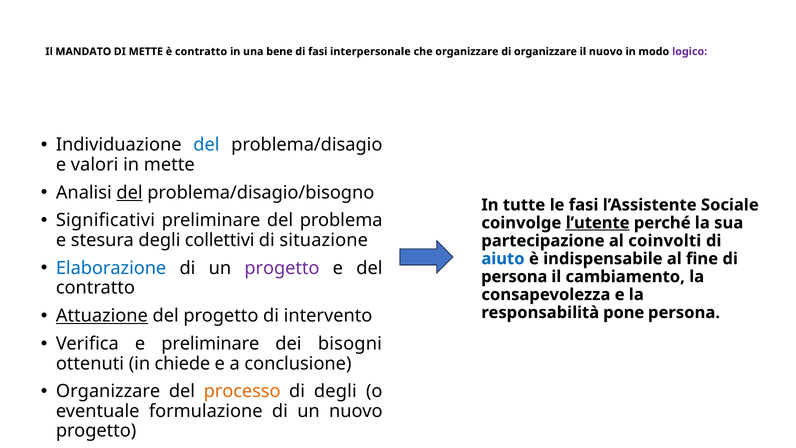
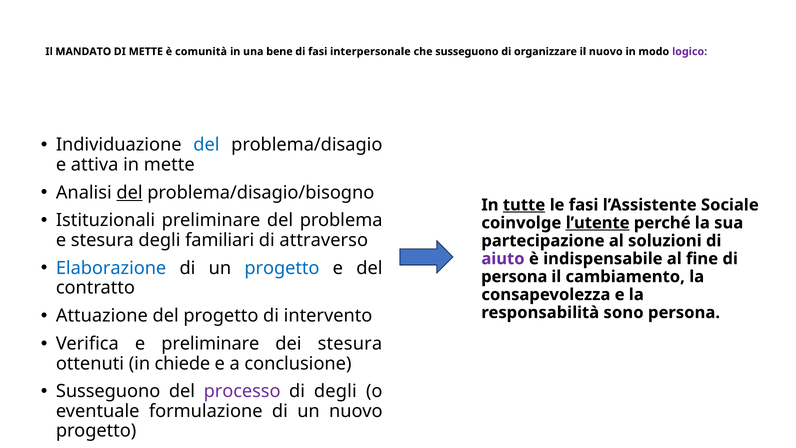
è contratto: contratto -> comunità (201, 52)
che organizzare: organizzare -> susseguono (467, 52)
valori: valori -> attiva (95, 164)
tutte underline: none -> present (524, 205)
Significativi: Significativi -> Istituzionali (106, 220)
collettivi: collettivi -> familiari (220, 240)
situazione: situazione -> attraverso (324, 240)
coinvolti: coinvolti -> soluzioni (665, 241)
aiuto colour: blue -> purple (503, 259)
progetto colour: purple -> blue (282, 268)
Attuazione underline: present -> none (102, 316)
pone: pone -> sono (624, 312)
dei bisogni: bisogni -> stesura (350, 344)
Organizzare: Organizzare -> Susseguono (108, 391)
processo colour: orange -> purple (242, 391)
